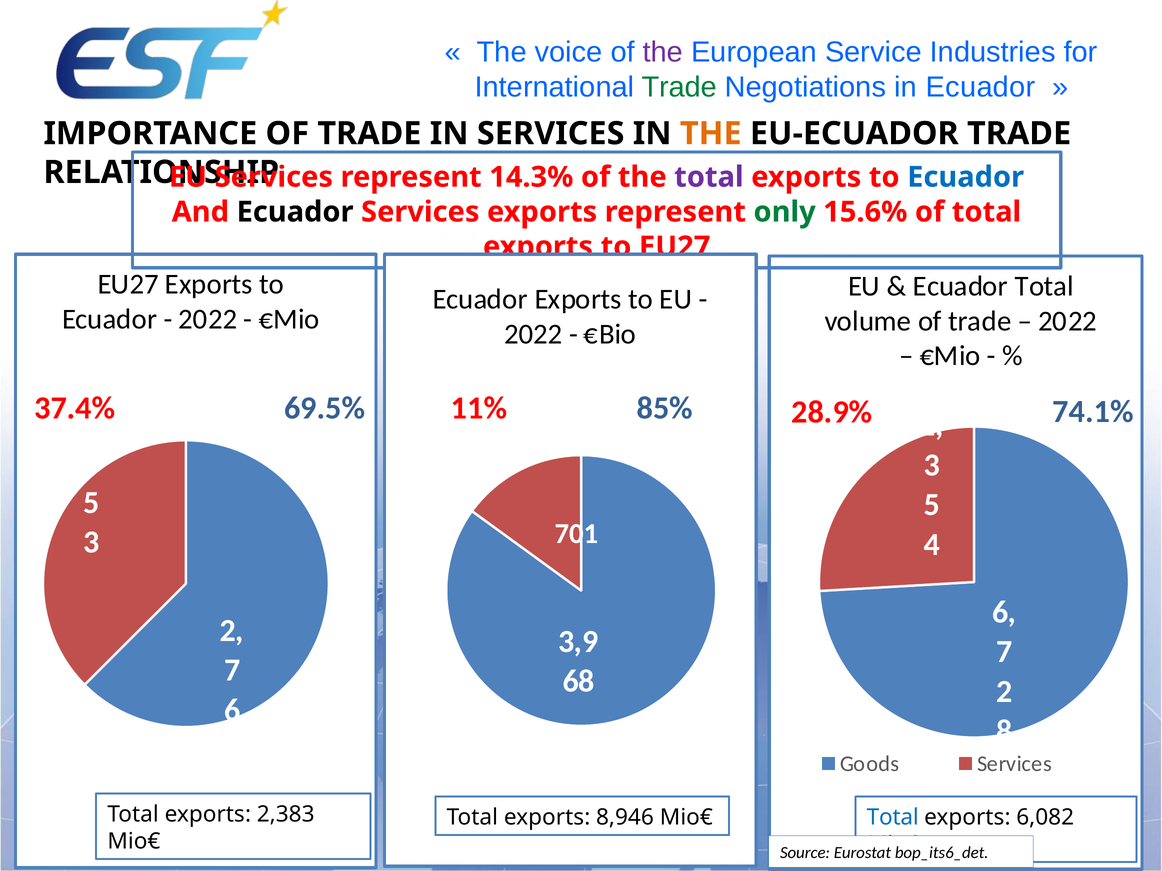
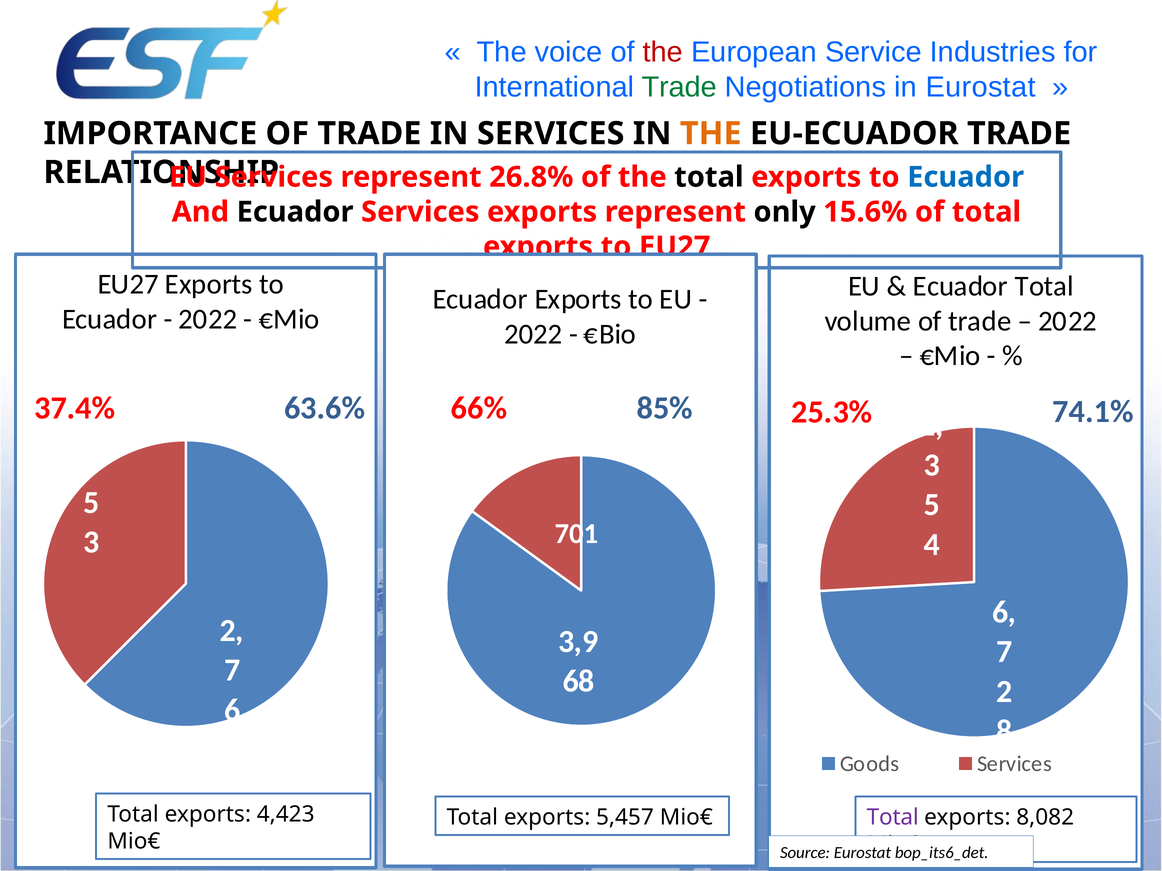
the colour: purple -> red (663, 52)
in Ecuador: Ecuador -> Eurostat (981, 87)
14.3%: 14.3% -> 26.8% (531, 177)
total colour: purple -> black (709, 177)
only colour: green -> black (785, 212)
69.5%: 69.5% -> 63.6% (325, 408)
11%: 11% -> 66% (479, 408)
28.9%: 28.9% -> 25.3% (832, 412)
2,383: 2,383 -> 4,423 (286, 815)
8,946: 8,946 -> 5,457 (625, 818)
Total colour: blue -> purple (893, 818)
6,082: 6,082 -> 8,082 (1045, 818)
